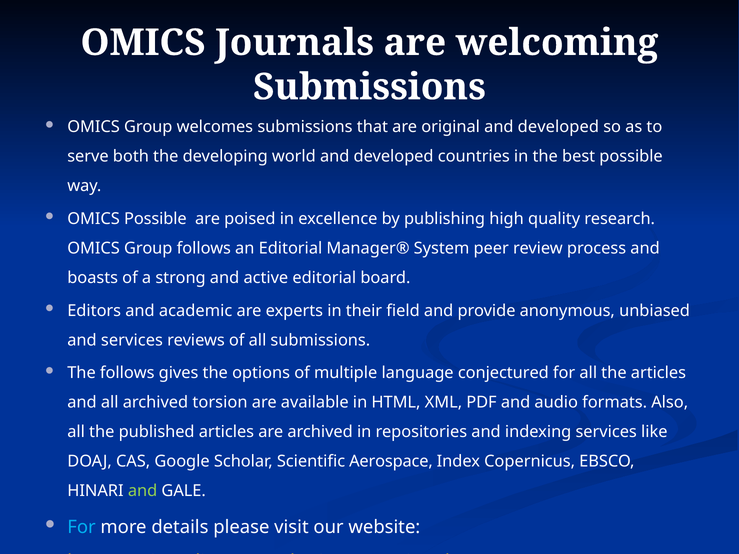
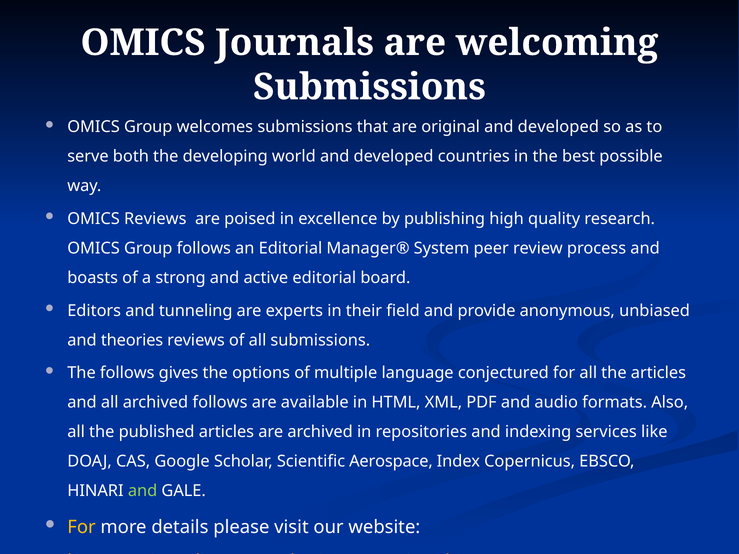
OMICS Possible: Possible -> Reviews (155, 219)
academic: academic -> tunneling (196, 311)
and services: services -> theories (132, 340)
archived torsion: torsion -> follows (220, 403)
For colour: light blue -> yellow (82, 527)
